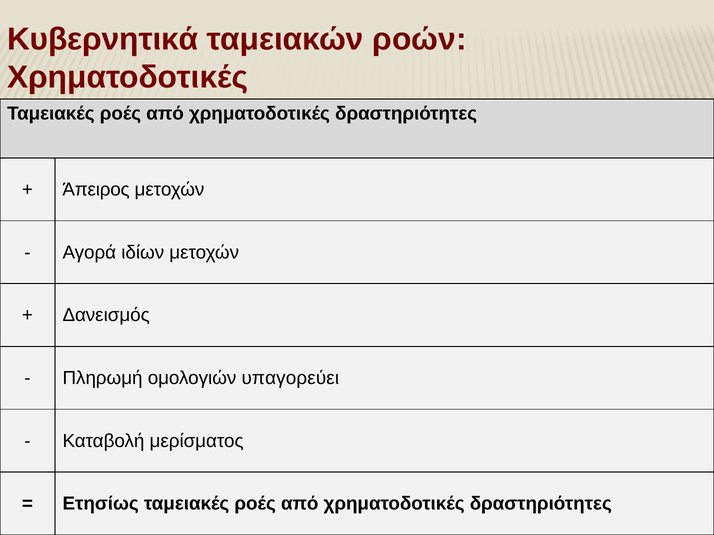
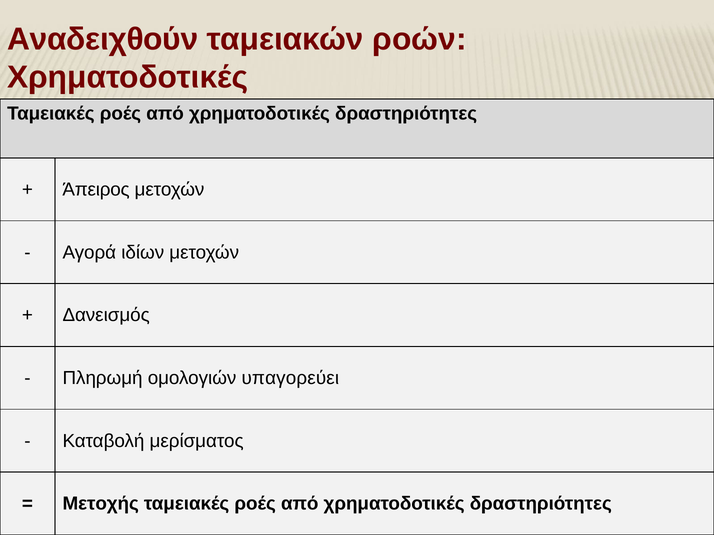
Κυβερνητικά: Κυβερνητικά -> Αναδειχθούν (103, 39)
Ετησίως: Ετησίως -> Μετοχής (101, 504)
